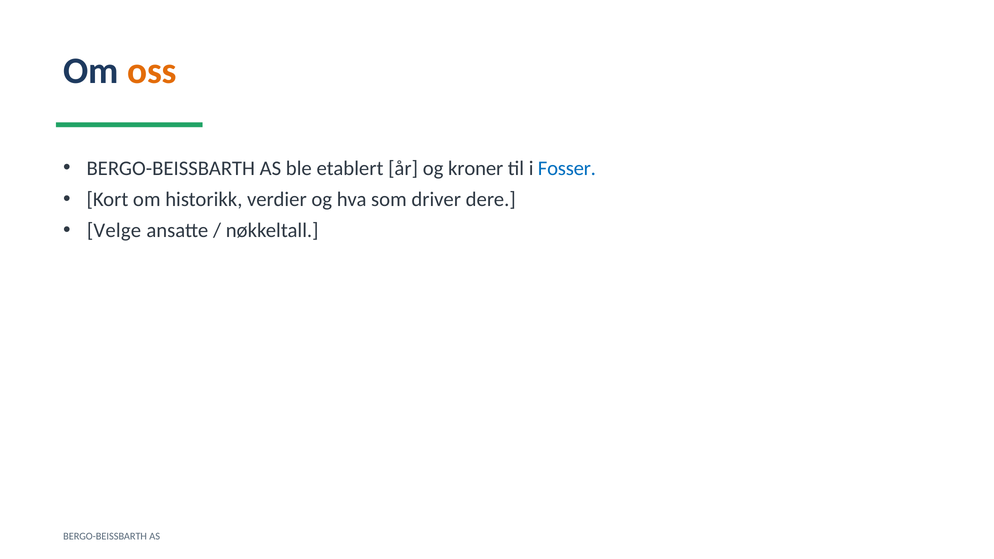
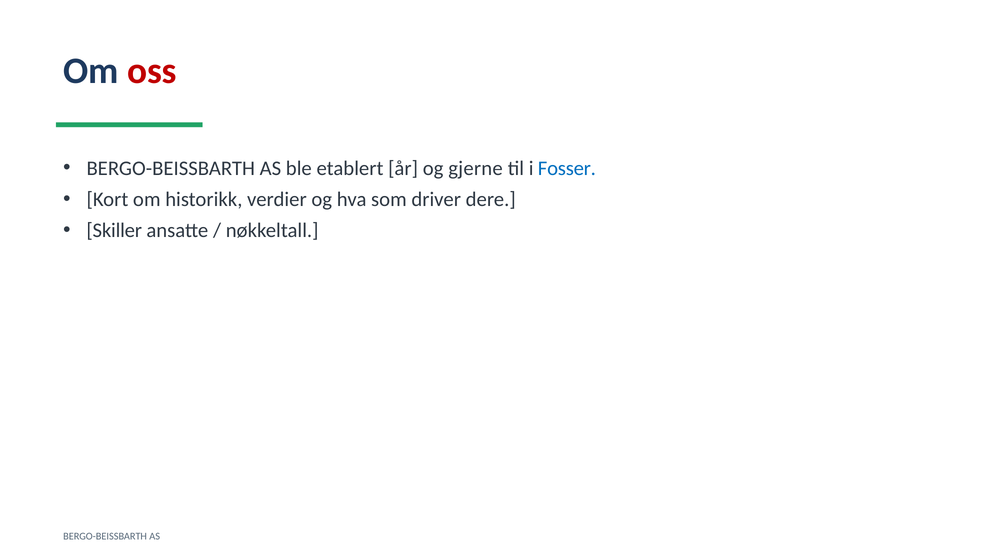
oss colour: orange -> red (152, 71)
kroner: kroner -> gjerne (475, 168)
Velge: Velge -> Skiller (114, 231)
